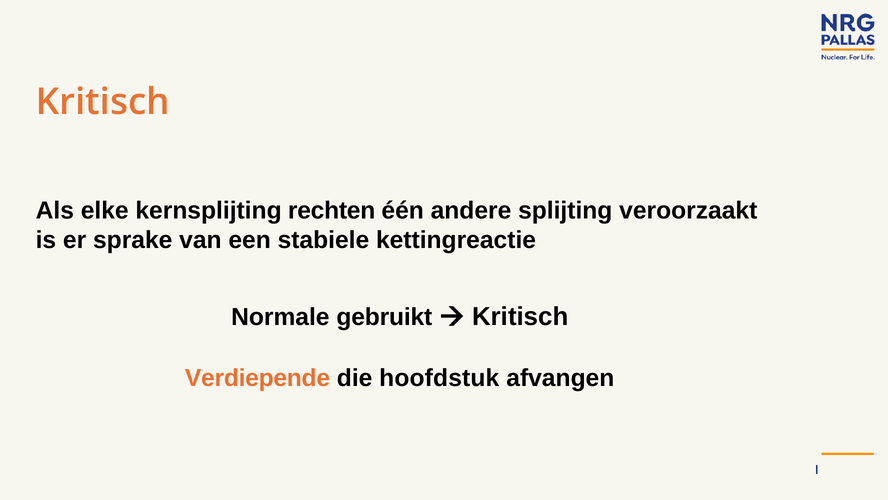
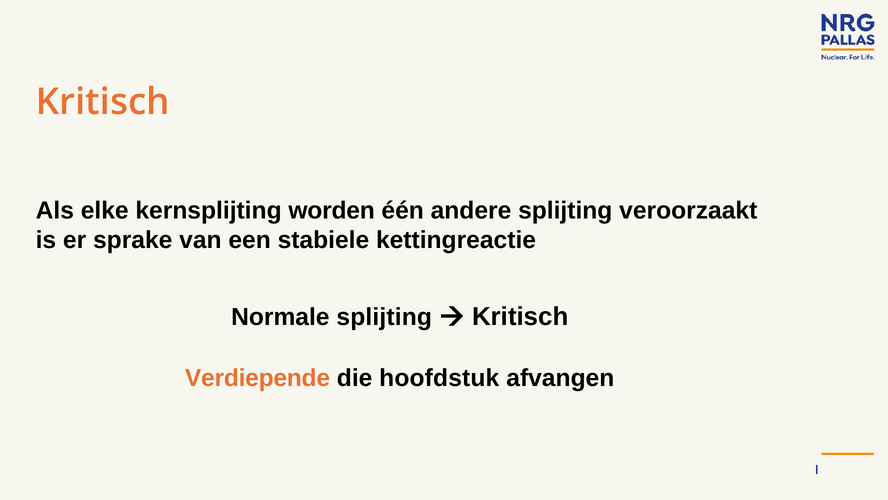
rechten: rechten -> worden (332, 210)
Normale gebruikt: gebruikt -> splijting (384, 317)
